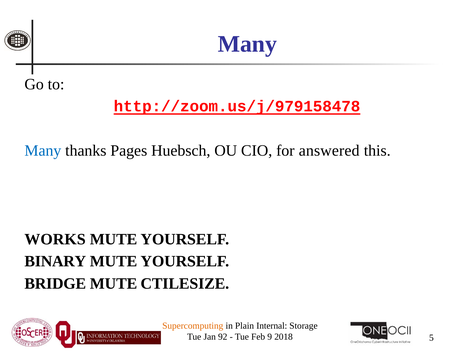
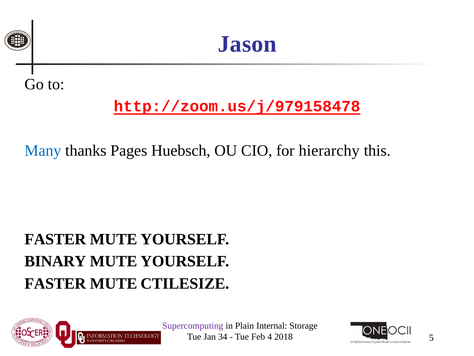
Many: Many -> Jason (247, 44)
answered: answered -> hierarchy (329, 150)
WORKS: WORKS -> FASTER (55, 239)
BRIDGE: BRIDGE -> FASTER (55, 283)
Supercomputing colour: orange -> purple (193, 325)
92: 92 -> 34 (223, 336)
9: 9 -> 4 (270, 336)
